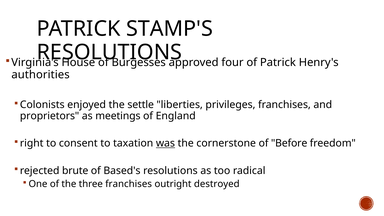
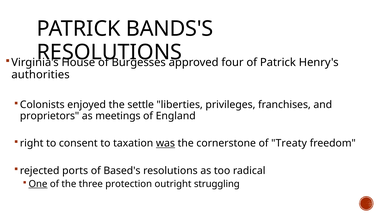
STAMP'S: STAMP'S -> BANDS'S (170, 29)
Before: Before -> Treaty (289, 143)
brute: brute -> ports (75, 171)
One underline: none -> present (38, 184)
three franchises: franchises -> protection (129, 184)
destroyed: destroyed -> struggling (217, 184)
